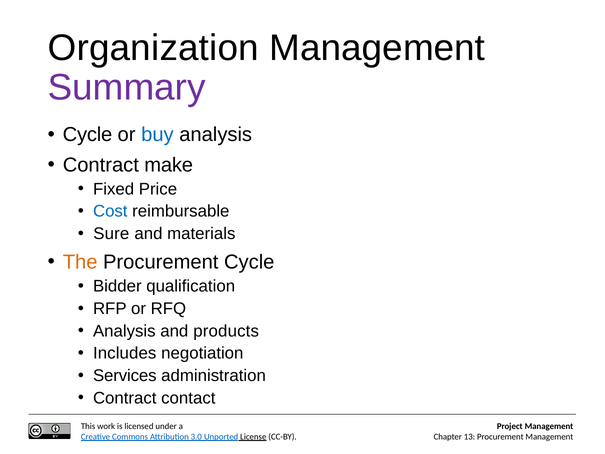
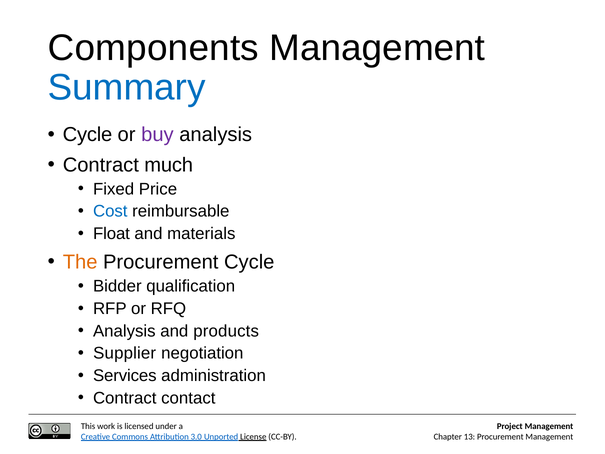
Organization: Organization -> Components (153, 48)
Summary colour: purple -> blue (127, 88)
buy colour: blue -> purple (157, 135)
make: make -> much (169, 165)
Sure: Sure -> Float (111, 234)
Includes: Includes -> Supplier (125, 353)
